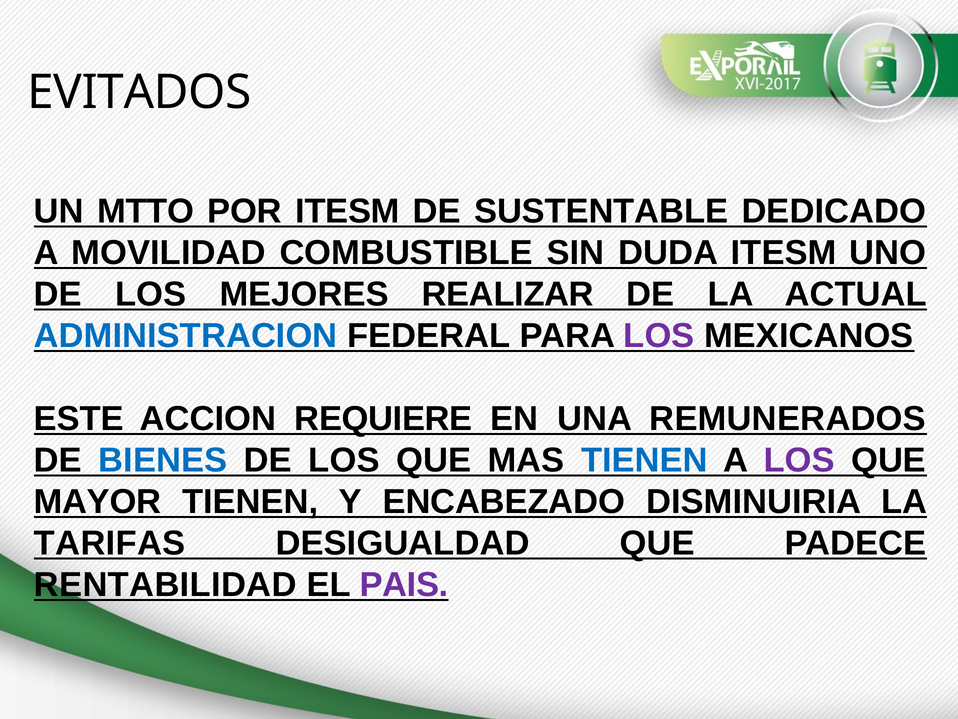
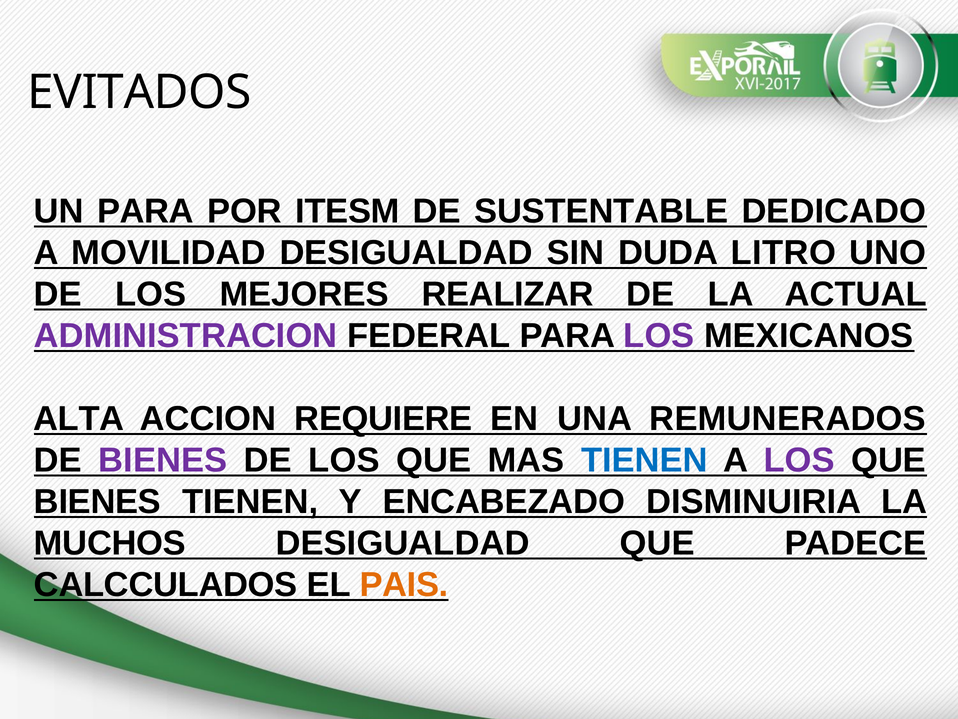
UN MTTO: MTTO -> PARA (145, 211)
MOVILIDAD COMBUSTIBLE: COMBUSTIBLE -> DESIGUALDAD (406, 253)
DUDA ITESM: ITESM -> LITRO (783, 253)
ADMINISTRACION colour: blue -> purple (186, 336)
ESTE: ESTE -> ALTA (79, 419)
BIENES colour: blue -> purple (163, 460)
MAYOR: MAYOR -> BIENES (97, 501)
TARIFAS: TARIFAS -> MUCHOS (110, 543)
RENTABILIDAD: RENTABILIDAD -> CALCCULADOS (166, 584)
PAIS colour: purple -> orange (404, 584)
